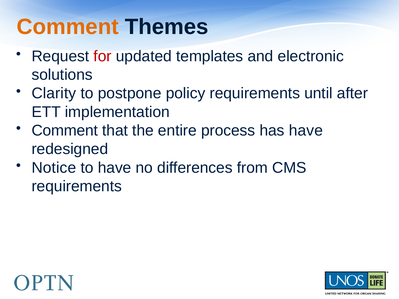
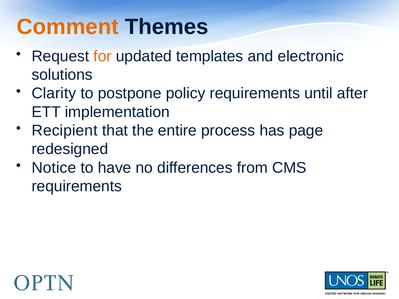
for colour: red -> orange (103, 56)
Comment: Comment -> Recipient (65, 131)
has have: have -> page (306, 131)
